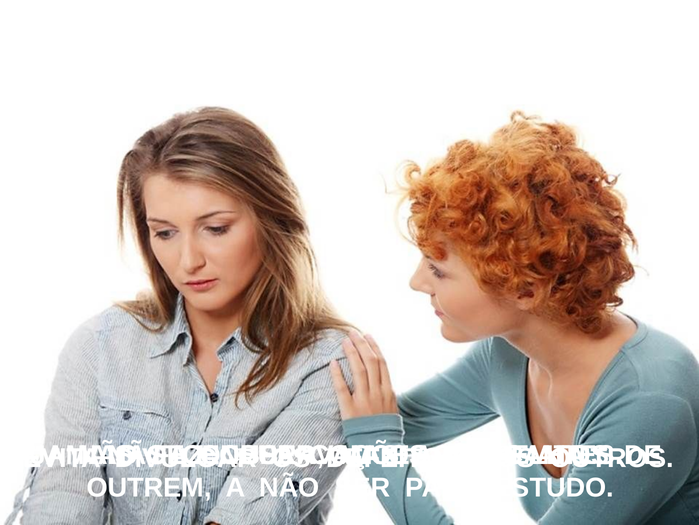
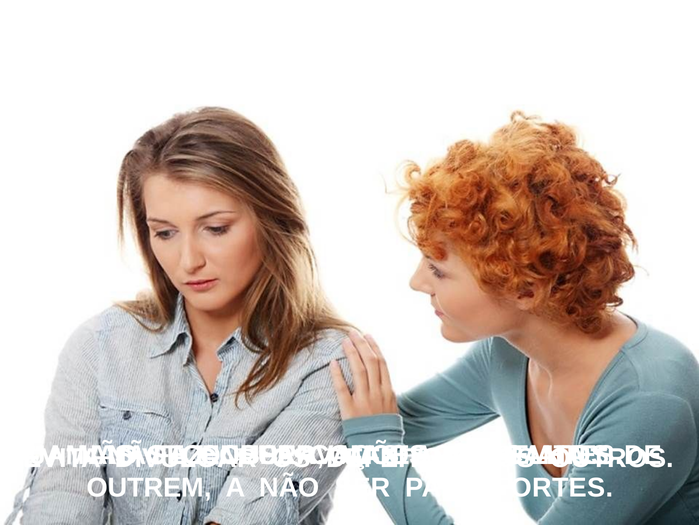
ESTUDO: ESTUDO -> FORTES (554, 487)
